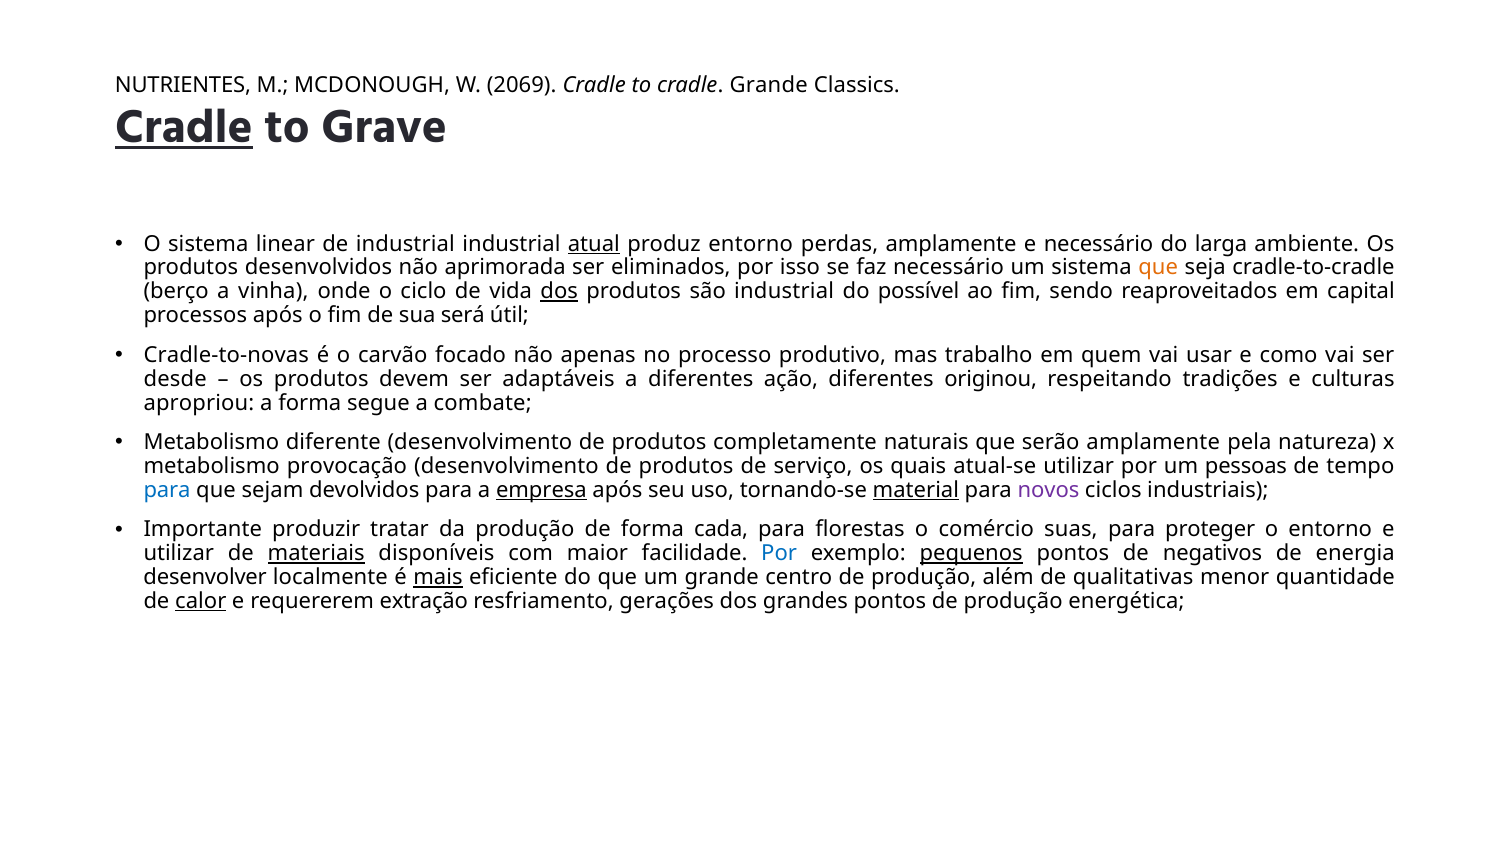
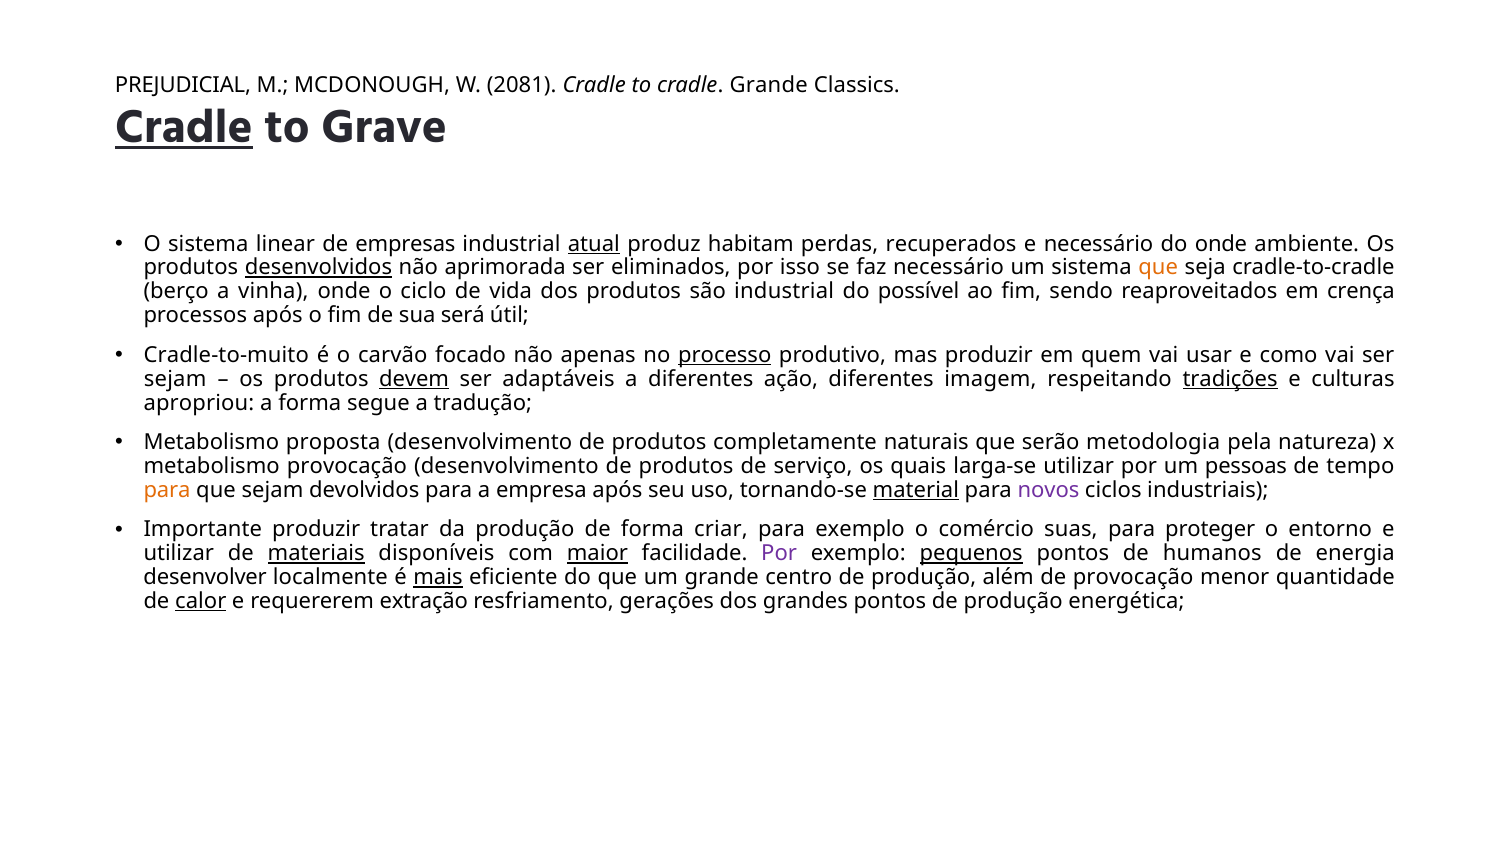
NUTRIENTES: NUTRIENTES -> PREJUDICIAL (183, 86)
2069: 2069 -> 2081 (522, 86)
de industrial: industrial -> empresas (405, 244)
produz entorno: entorno -> habitam (751, 244)
perdas amplamente: amplamente -> recuperados (951, 244)
do larga: larga -> onde (1221, 244)
desenvolvidos underline: none -> present (318, 268)
dos underline: present -> none (559, 291)
capital: capital -> crença (1361, 291)
Cradle-to-novas: Cradle-to-novas -> Cradle-to-muito (226, 355)
processo underline: none -> present (725, 355)
mas trabalho: trabalho -> produzir (989, 355)
desde: desde -> sejam (175, 379)
devem underline: none -> present (414, 379)
originou: originou -> imagem (990, 379)
tradições underline: none -> present (1230, 379)
combate: combate -> tradução (483, 403)
diferente: diferente -> proposta (333, 442)
serão amplamente: amplamente -> metodologia (1153, 442)
atual-se: atual-se -> larga-se (995, 466)
para colour: blue -> orange (167, 490)
empresa underline: present -> none (541, 490)
cada: cada -> criar (721, 530)
para florestas: florestas -> exemplo (860, 530)
maior underline: none -> present (597, 554)
Por colour: blue -> purple (779, 554)
negativos: negativos -> humanos (1212, 554)
de qualitativas: qualitativas -> provocação (1133, 577)
